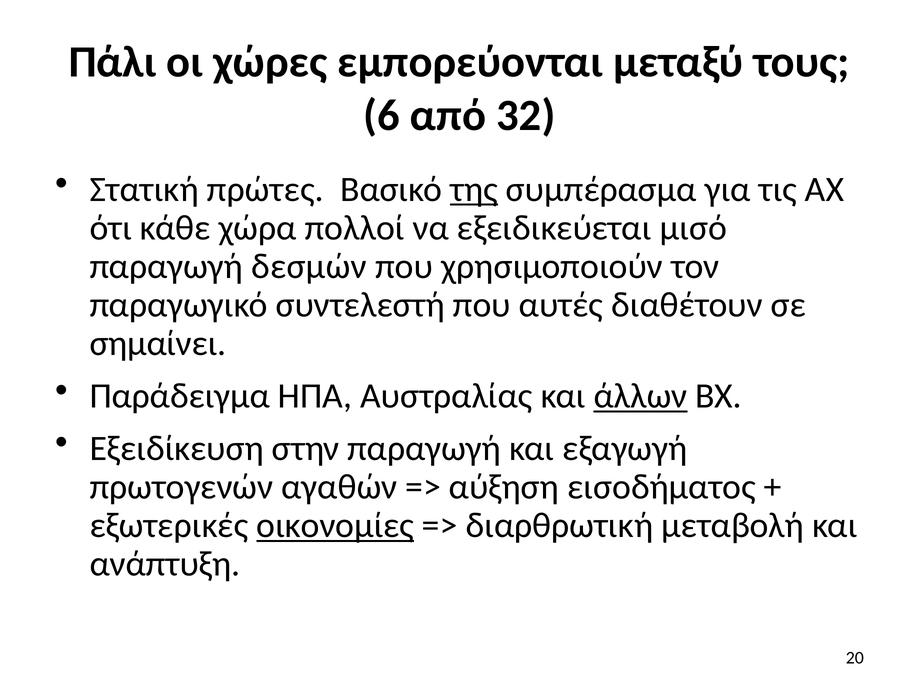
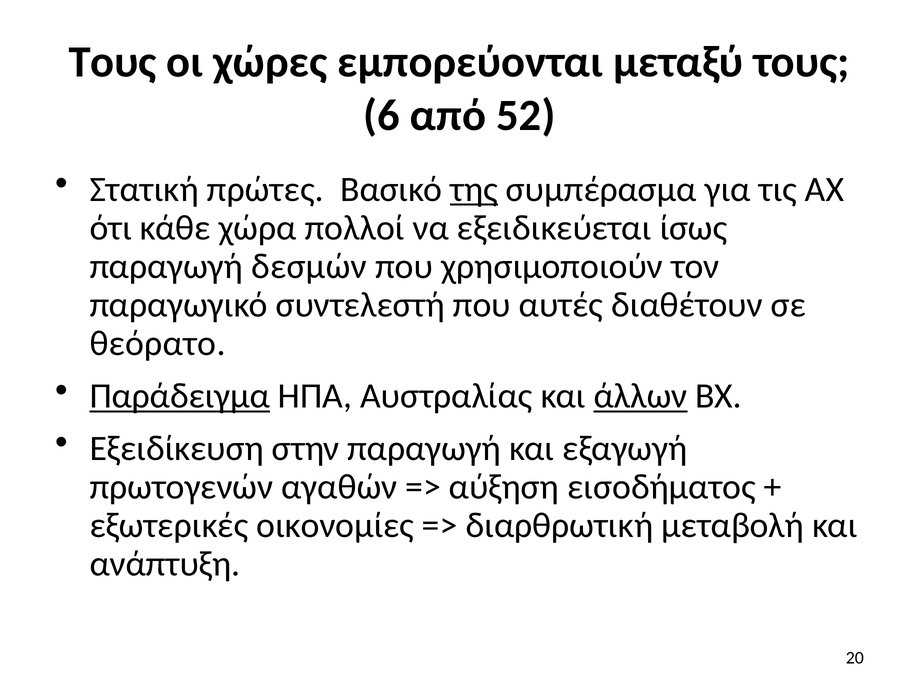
Πάλι: Πάλι -> Τους (113, 62)
32: 32 -> 52 (526, 116)
μισό: μισό -> ίσως (693, 228)
σημαίνει: σημαίνει -> θεόρατο (158, 344)
Παράδειγμα underline: none -> present (180, 396)
οικονομίες underline: present -> none (335, 526)
